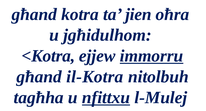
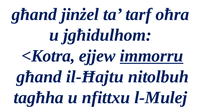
kotra: kotra -> jinżel (80, 14)
jien: jien -> tarf (138, 14)
il-Kotra: il-Kotra -> il-Ħajtu (95, 77)
nfittxu underline: present -> none (106, 97)
